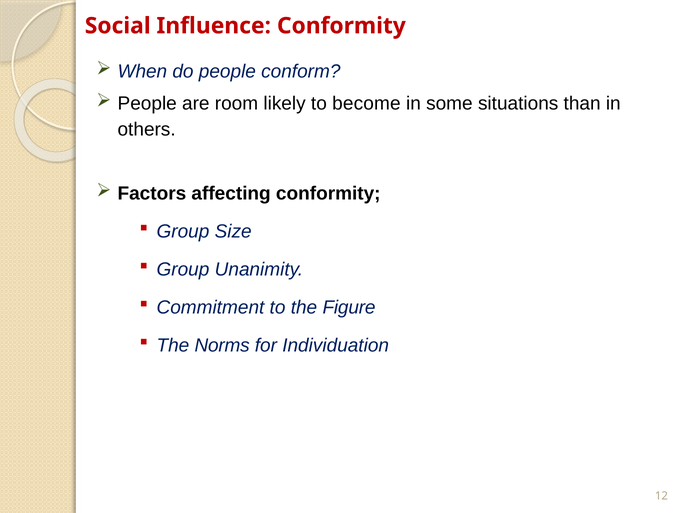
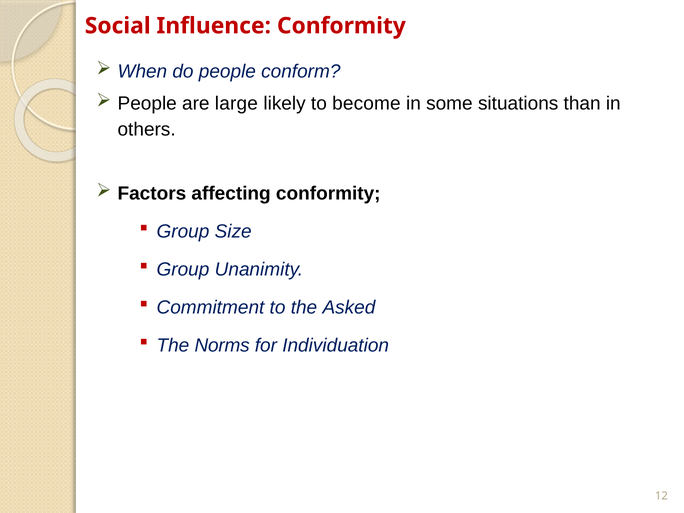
room: room -> large (236, 103)
Figure: Figure -> Asked (349, 307)
